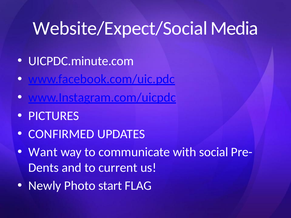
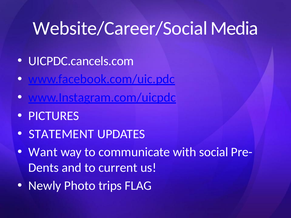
Website/Expect/Social: Website/Expect/Social -> Website/Career/Social (120, 28)
UICPDC.minute.com: UICPDC.minute.com -> UICPDC.cancels.com (81, 61)
CONFIRMED: CONFIRMED -> STATEMENT (61, 134)
start: start -> trips (110, 186)
